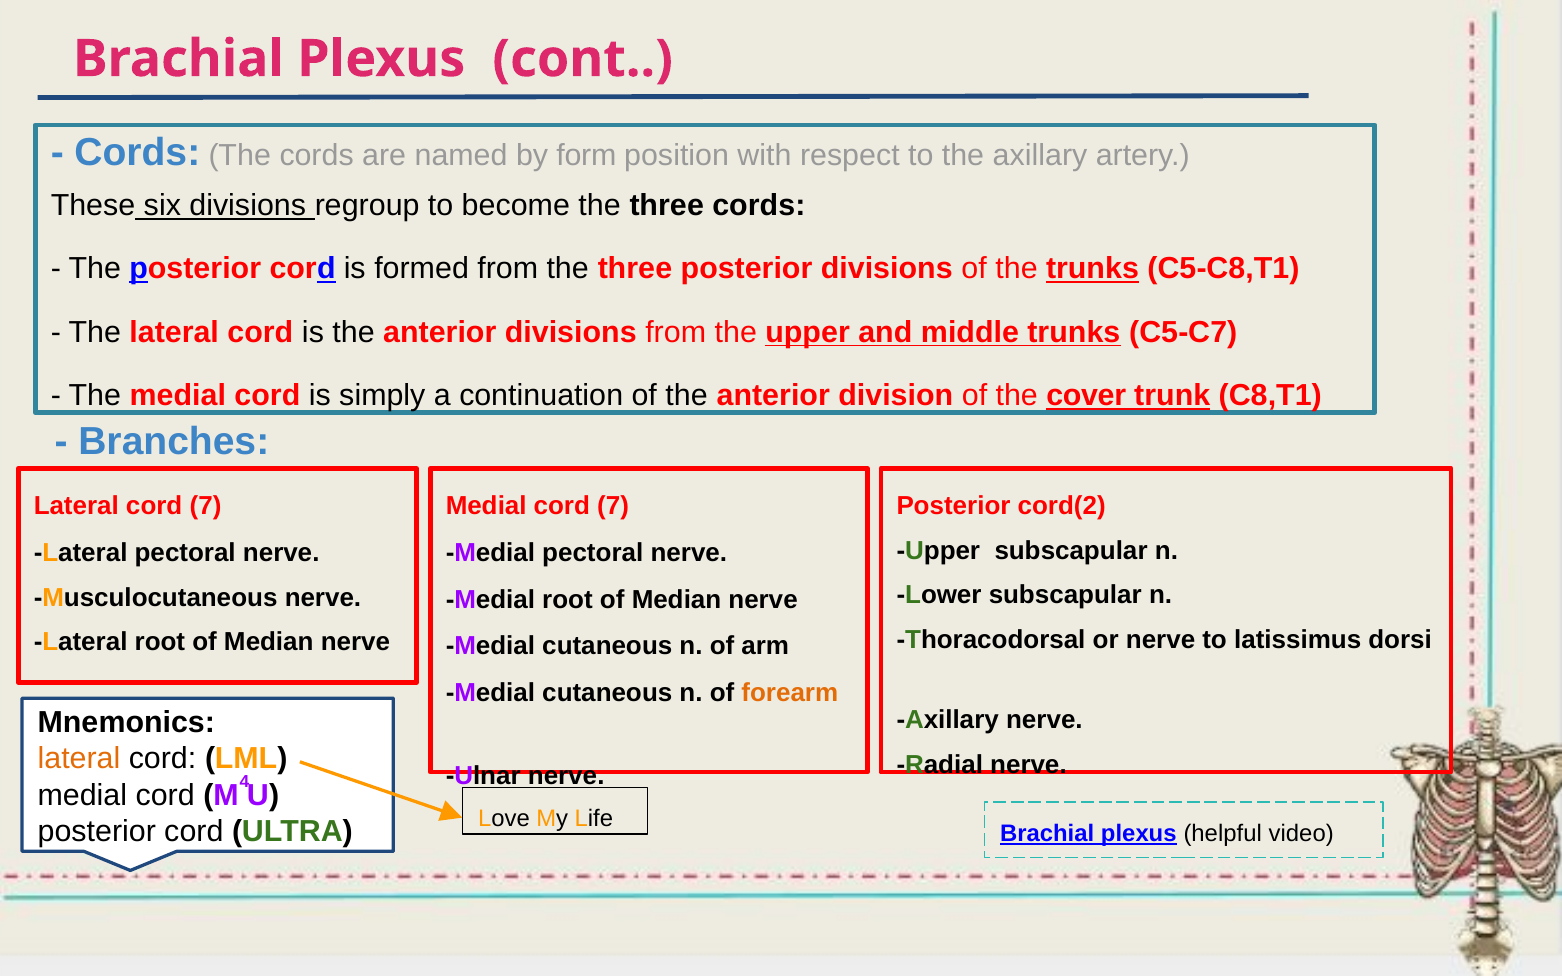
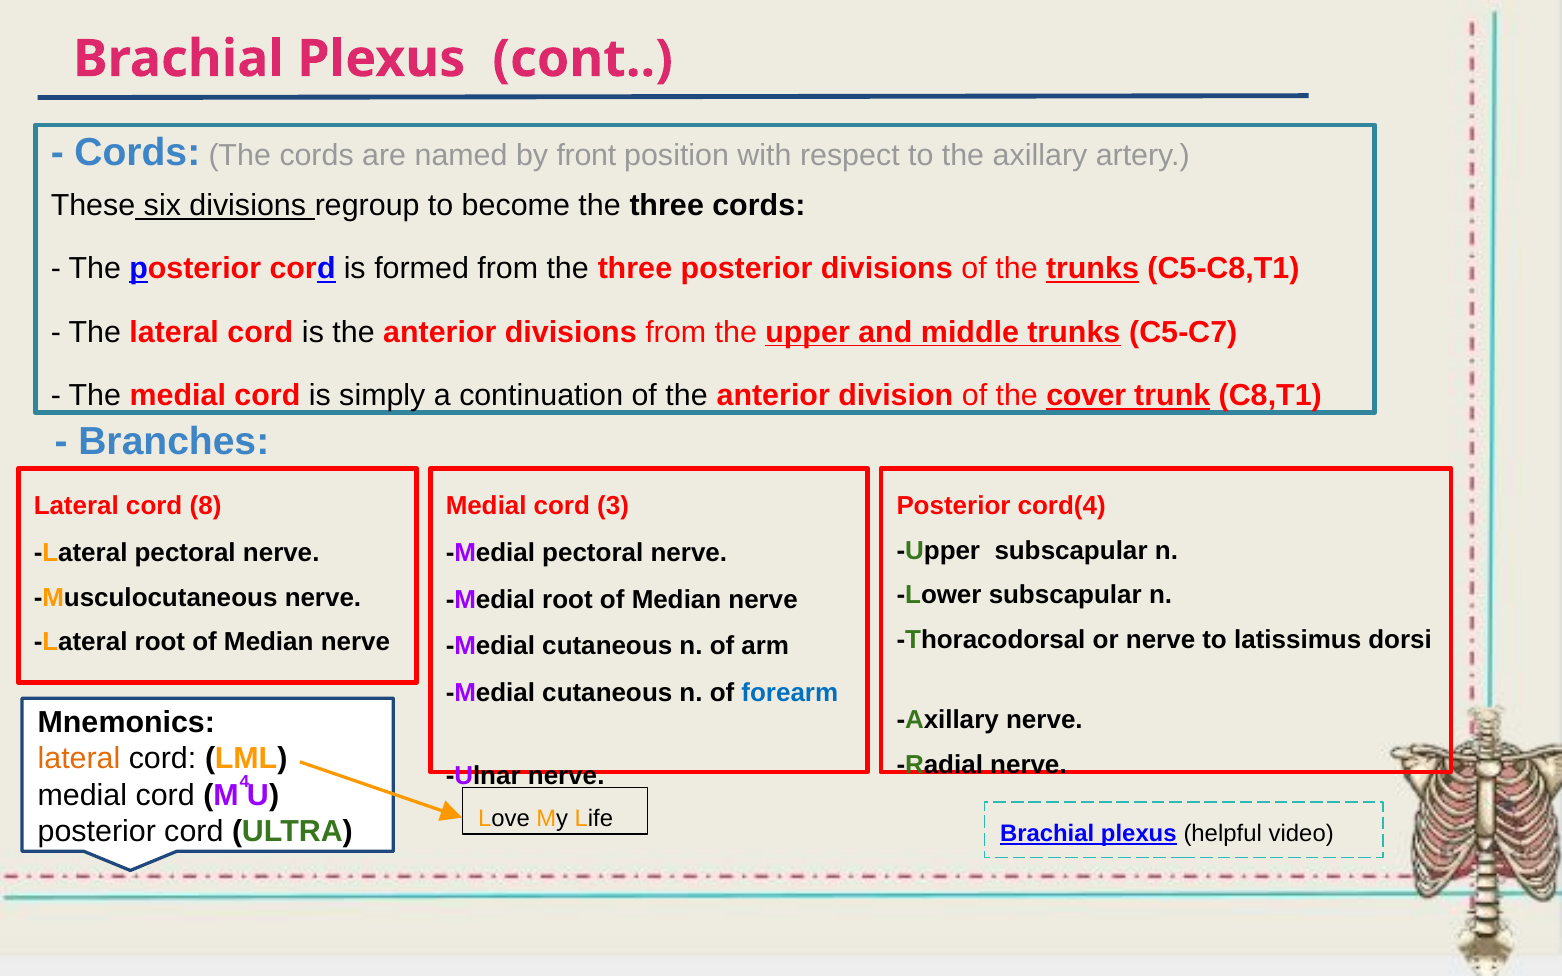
form: form -> front (586, 155)
Lateral cord 7: 7 -> 8 (206, 506)
Medial cord 7: 7 -> 3 (613, 506)
cord(2: cord(2 -> cord(4 (1062, 506)
forearm colour: orange -> blue (790, 693)
